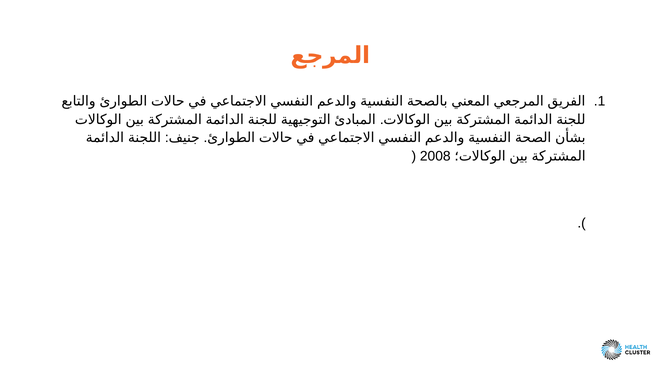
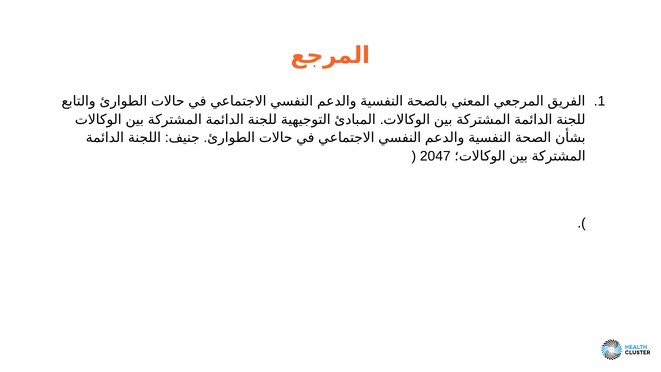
2008: 2008 -> 2047 (435, 156)
